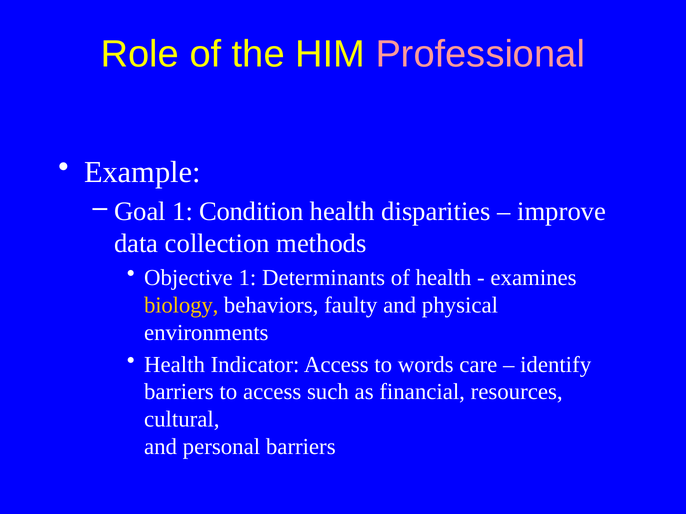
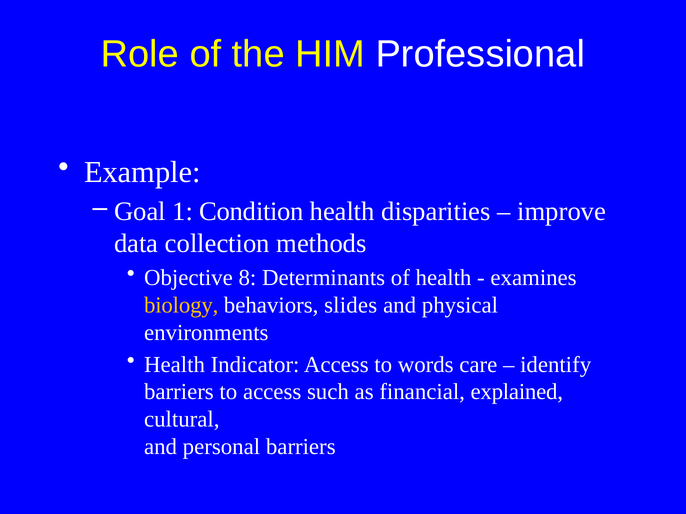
Professional colour: pink -> white (480, 54)
Objective 1: 1 -> 8 (247, 278)
faulty: faulty -> slides (351, 305)
resources: resources -> explained (517, 392)
